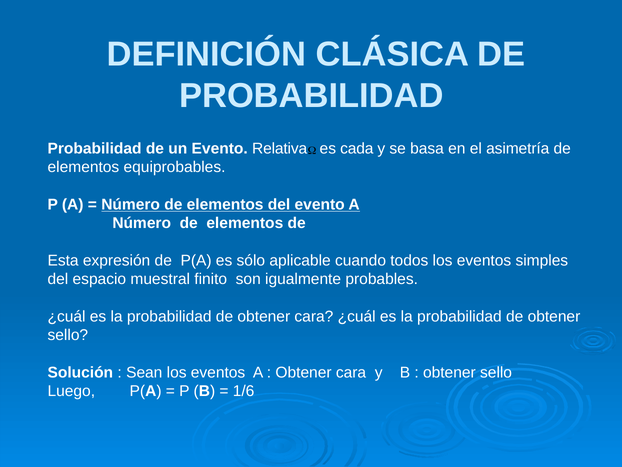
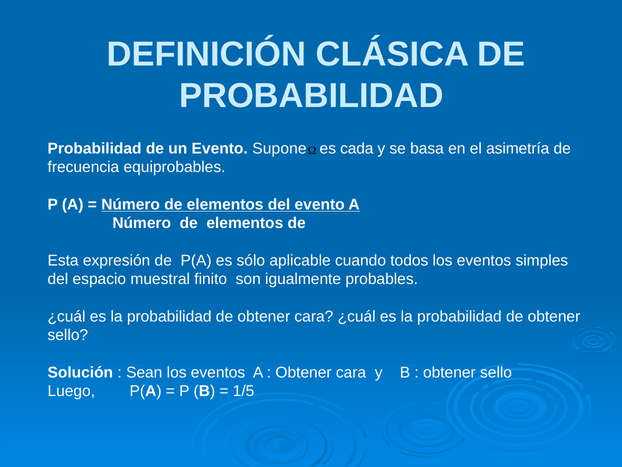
Relativa: Relativa -> Supone (279, 148)
elementos: elementos -> frecuencia (83, 167)
1/6: 1/6 -> 1/5 (244, 391)
